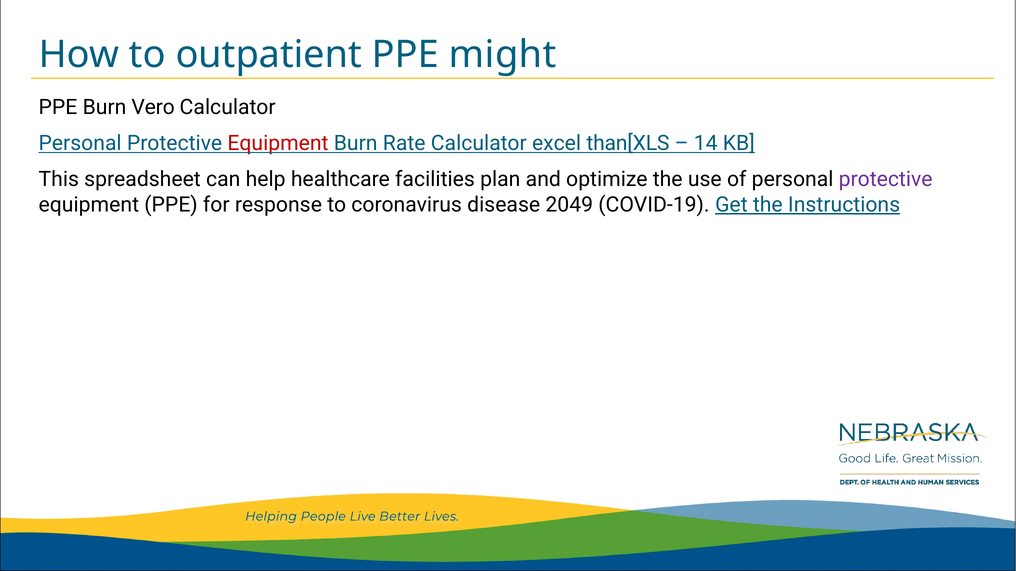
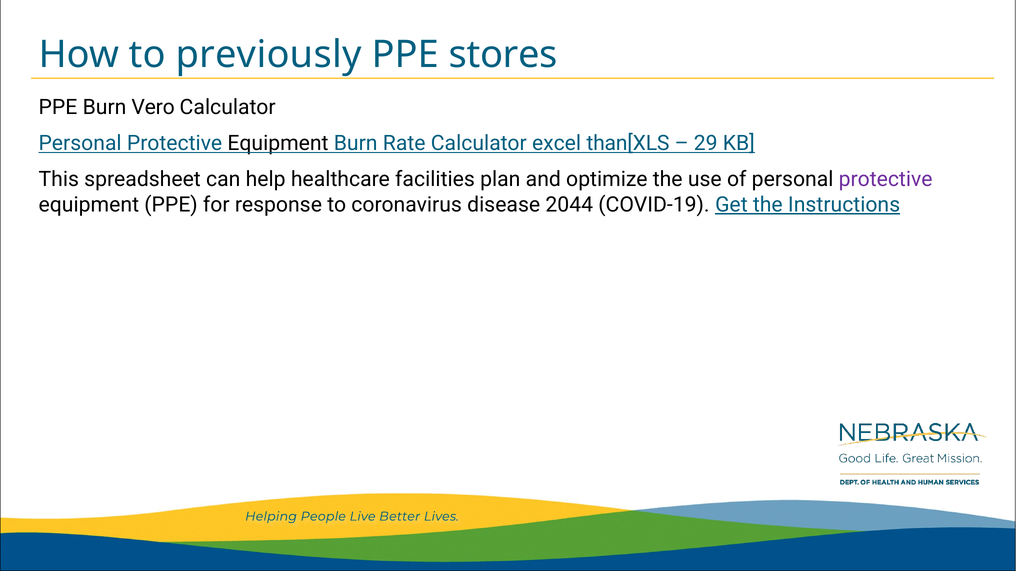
outpatient: outpatient -> previously (269, 55)
might: might -> stores (503, 55)
Equipment colour: red -> black (278, 143)
14: 14 -> 29 (706, 143)
2049: 2049 -> 2044 (569, 205)
